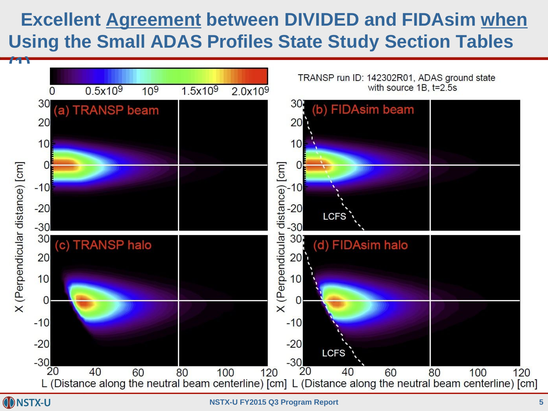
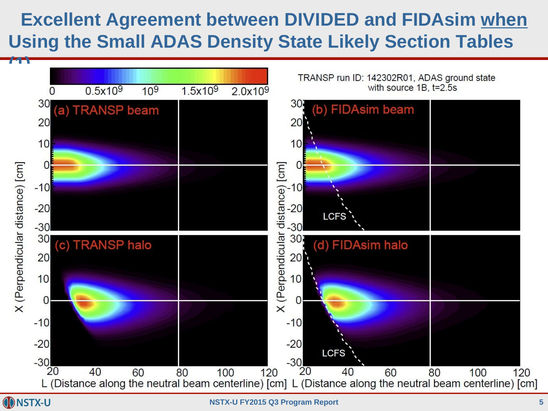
Agreement underline: present -> none (154, 20)
Profiles: Profiles -> Density (240, 42)
Study: Study -> Likely (354, 42)
